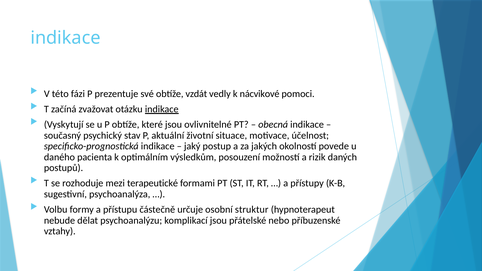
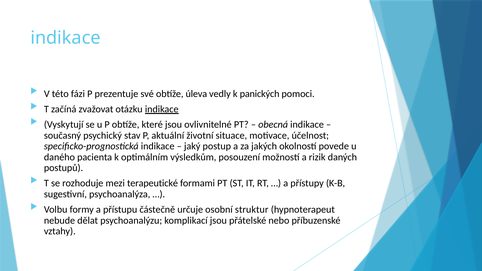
vzdát: vzdát -> úleva (196, 94)
nácvikové: nácvikové -> panických (260, 94)
